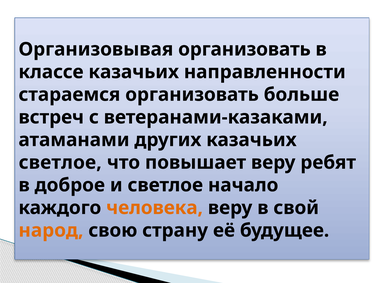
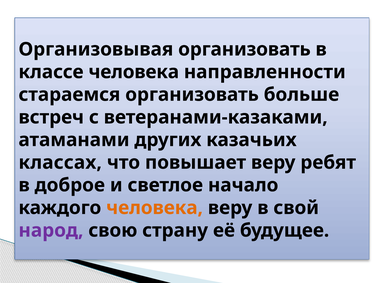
классе казачьих: казачьих -> человека (134, 72)
светлое: светлое -> классах (60, 163)
народ colour: orange -> purple (51, 231)
